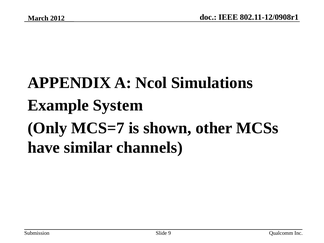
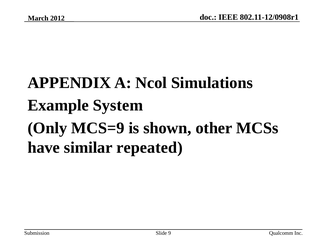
MCS=7: MCS=7 -> MCS=9 (98, 128)
channels: channels -> repeated (150, 147)
